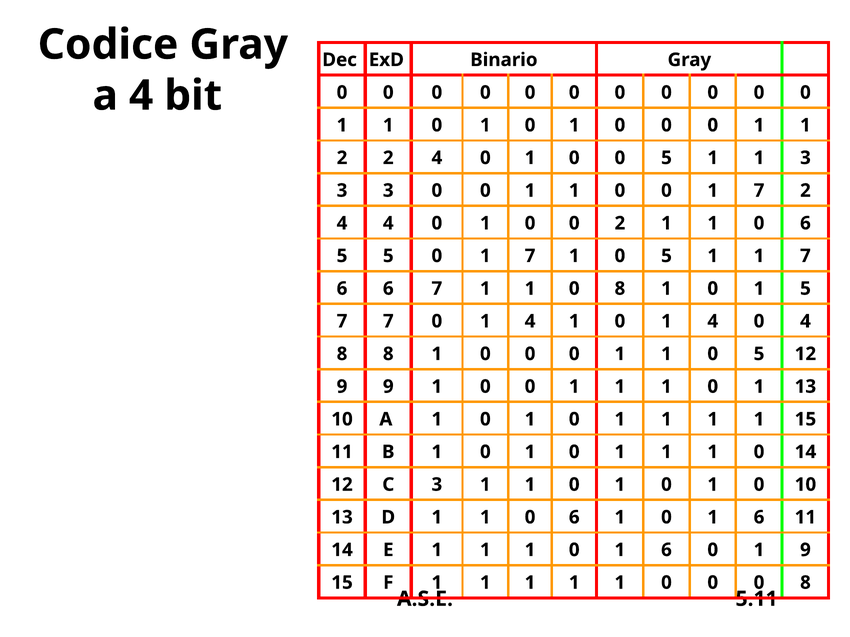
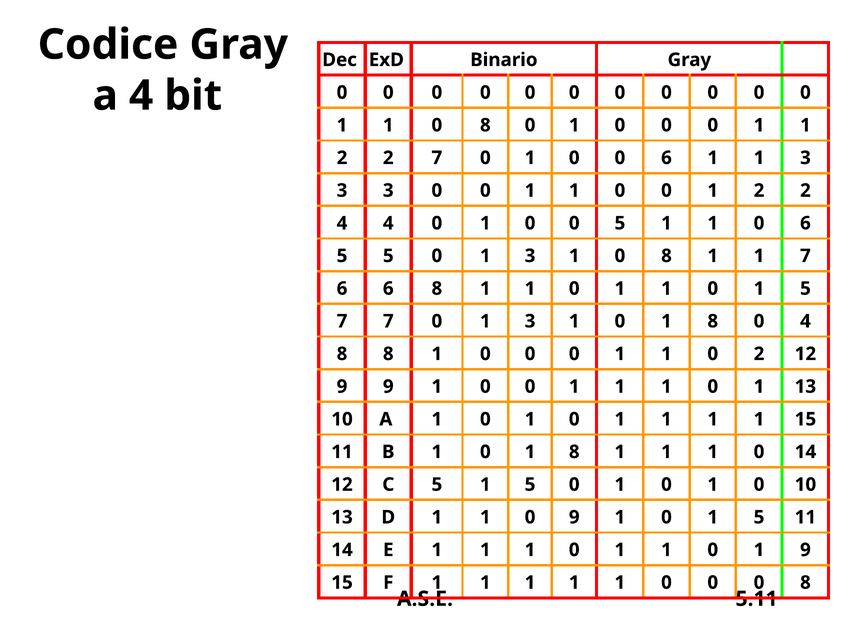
1: 1 -> 8 (485, 125)
2 2 4: 4 -> 7 (437, 158)
0 0 5: 5 -> 6 (666, 158)
0 0 1 7: 7 -> 2 (759, 191)
0 2: 2 -> 5 (620, 223)
5 0 1 7: 7 -> 3 (530, 256)
5: 5 -> 8 (666, 256)
6 7: 7 -> 8 (437, 289)
8: 8 -> 1 (620, 289)
7 0 1 4: 4 -> 3 (530, 321)
4: 4 -> 8 (713, 321)
1 1 0 5: 5 -> 2 (759, 354)
0: 0 -> 8 (574, 452)
C 3: 3 -> 5 (437, 485)
1: 1 -> 5 (530, 485)
6: 6 -> 9 (574, 518)
6: 6 -> 5 (759, 518)
6: 6 -> 1 (666, 550)
